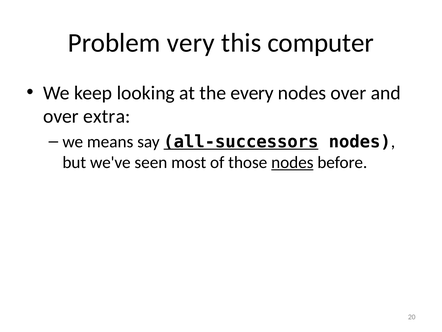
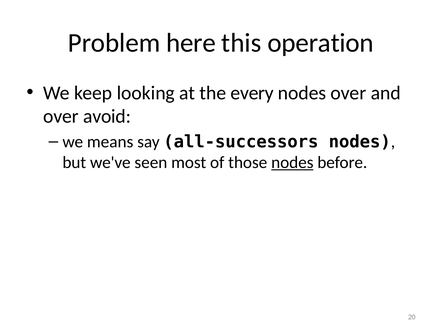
very: very -> here (191, 43)
computer: computer -> operation (321, 43)
extra: extra -> avoid (107, 116)
all-successors underline: present -> none (241, 142)
